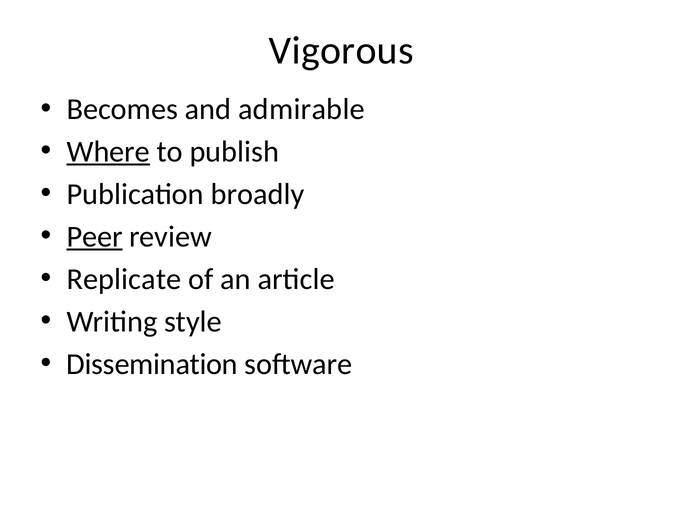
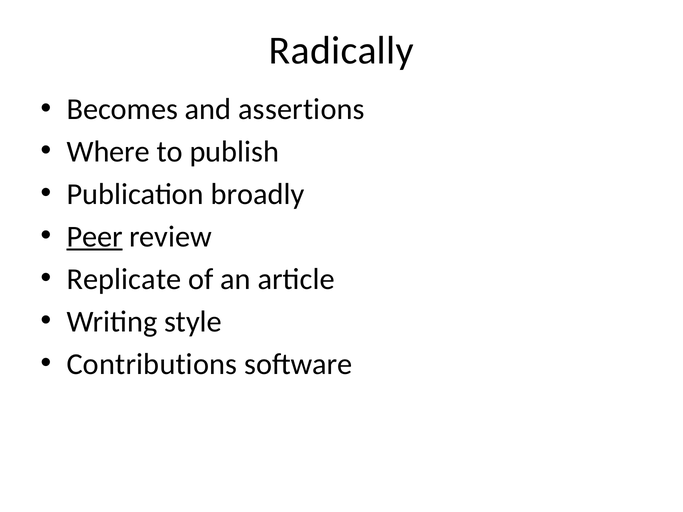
Vigorous: Vigorous -> Radically (341, 51)
admirable: admirable -> assertions (302, 109)
Where underline: present -> none (108, 152)
Dissemination: Dissemination -> Contributions (152, 364)
